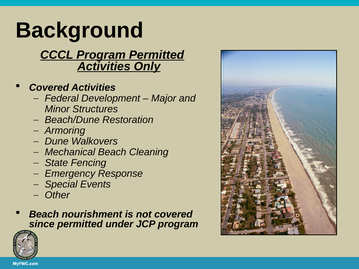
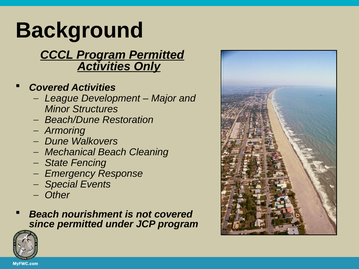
Federal: Federal -> League (62, 98)
